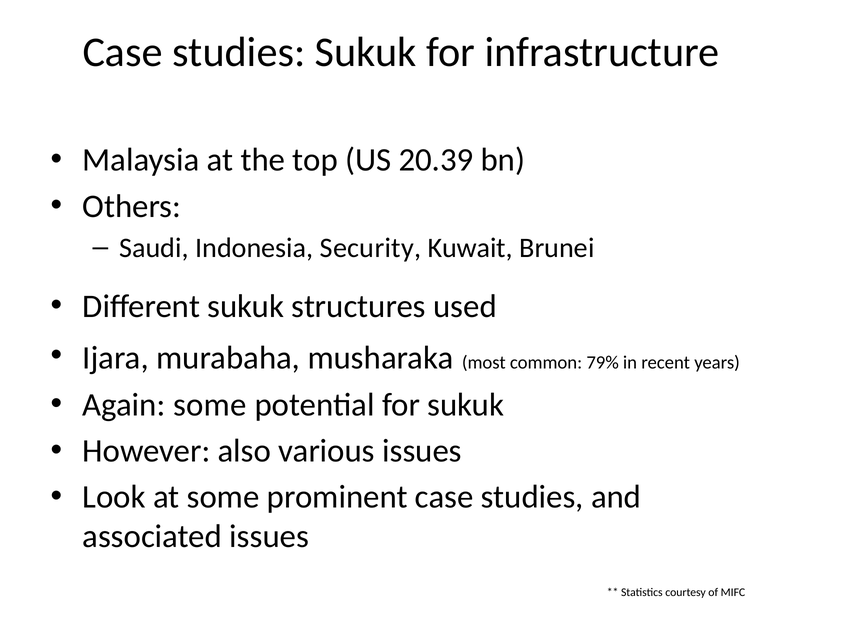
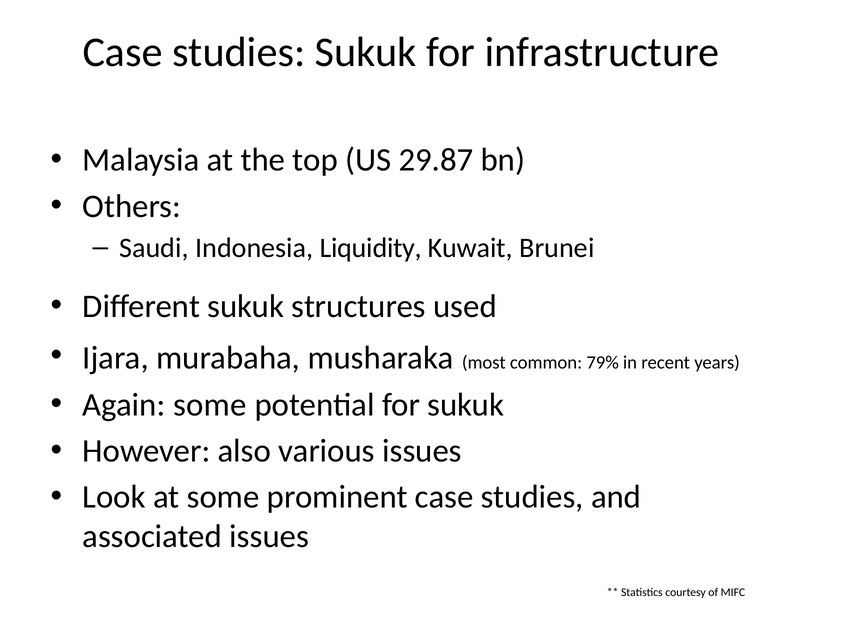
20.39: 20.39 -> 29.87 (436, 160)
Security: Security -> Liquidity (371, 248)
